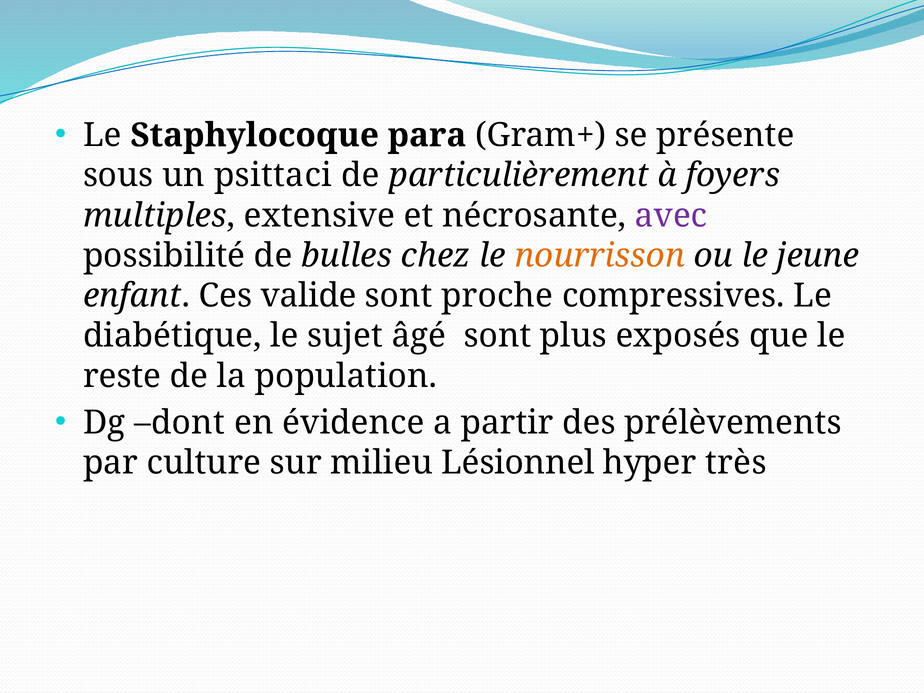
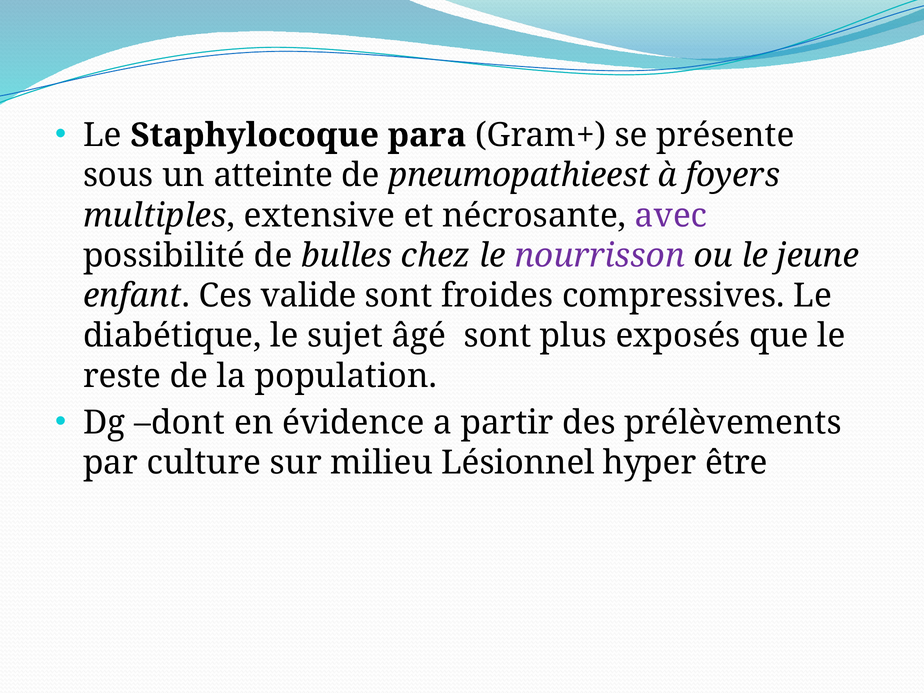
psittaci: psittaci -> atteinte (273, 175)
particulièrement: particulièrement -> pneumopathieest (519, 175)
nourrisson colour: orange -> purple (600, 256)
proche: proche -> froides (497, 296)
très: très -> être (736, 463)
